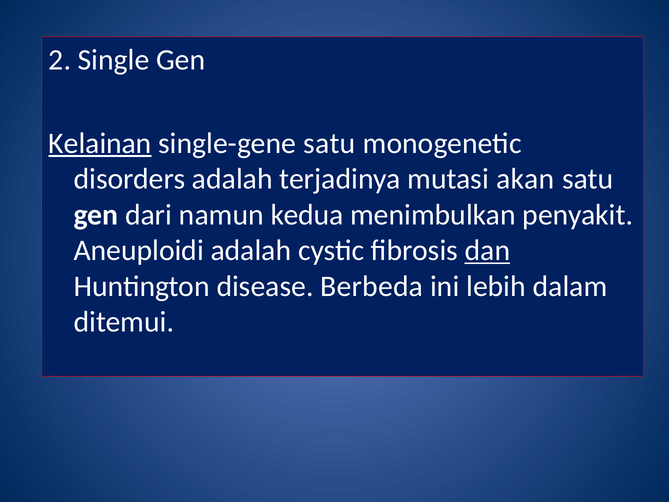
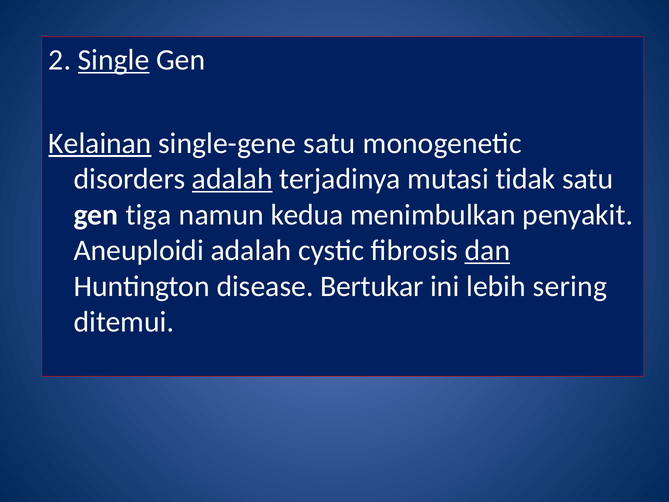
Single underline: none -> present (114, 60)
adalah underline: none -> present (232, 179)
akan: akan -> tidak (525, 179)
dari: dari -> tiga (148, 215)
Berbeda: Berbeda -> Bertukar (372, 286)
dalam: dalam -> sering (570, 286)
